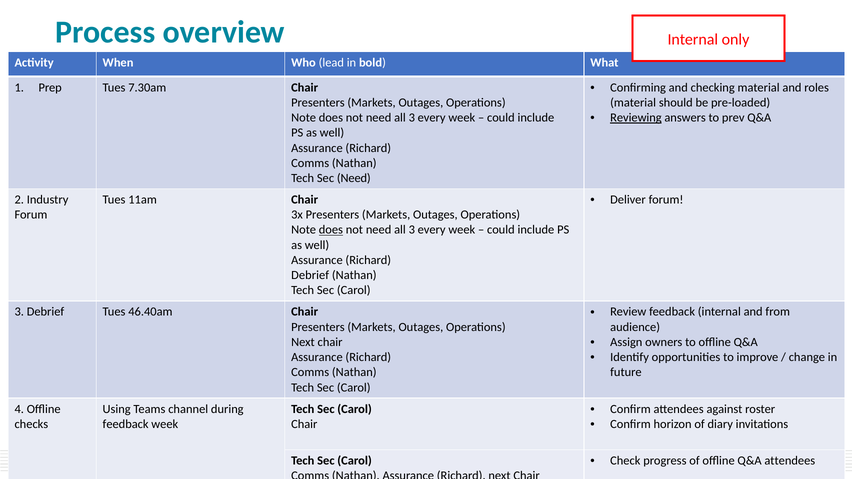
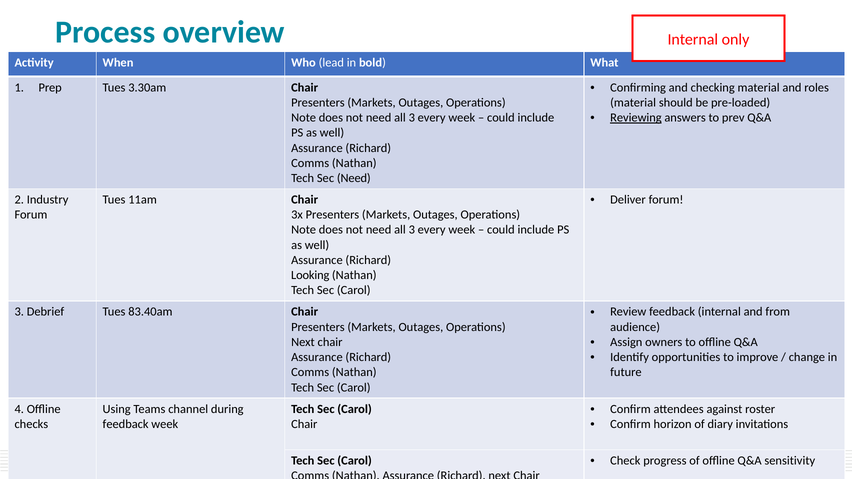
7.30am: 7.30am -> 3.30am (147, 88)
does underline: present -> none (331, 230)
Debrief: Debrief -> Looking (310, 275)
46.40am: 46.40am -> 83.40am (150, 312)
Q&A attendees: attendees -> sensitivity (790, 461)
